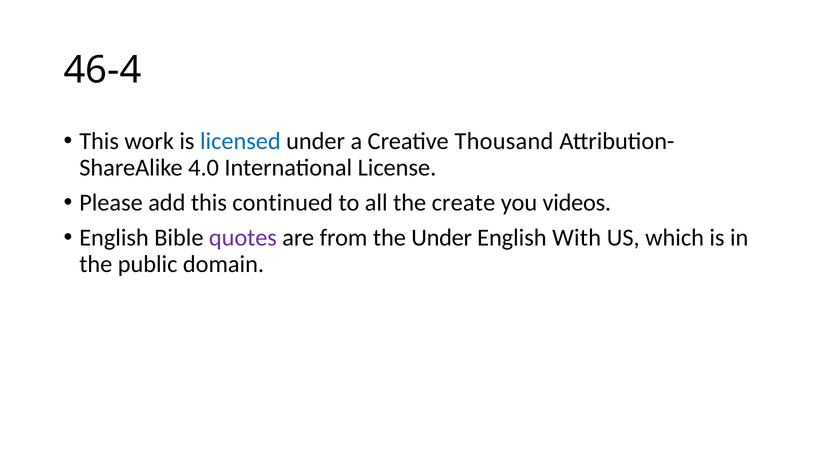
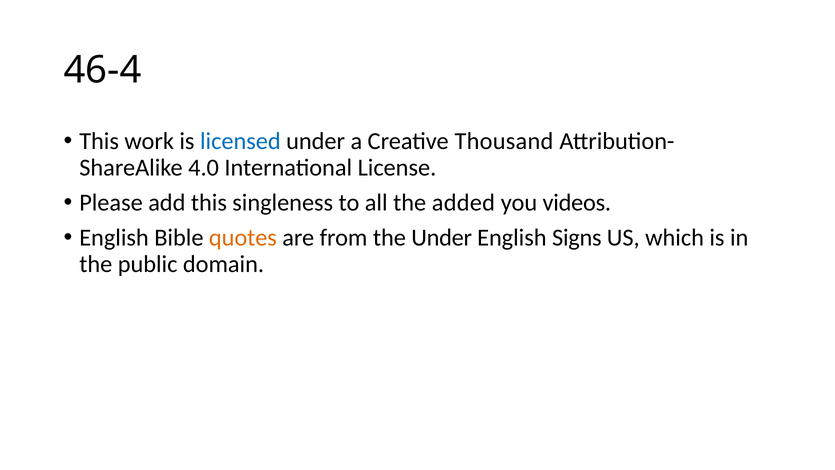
continued: continued -> singleness (283, 202)
create: create -> added (463, 202)
quotes colour: purple -> orange (243, 238)
With: With -> Signs (577, 238)
